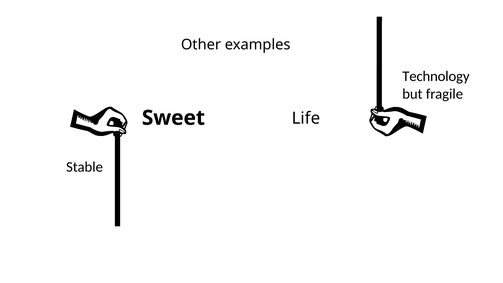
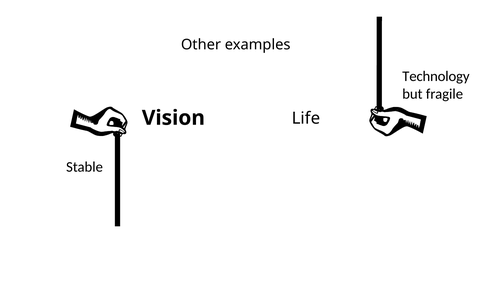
Sweet: Sweet -> Vision (173, 118)
